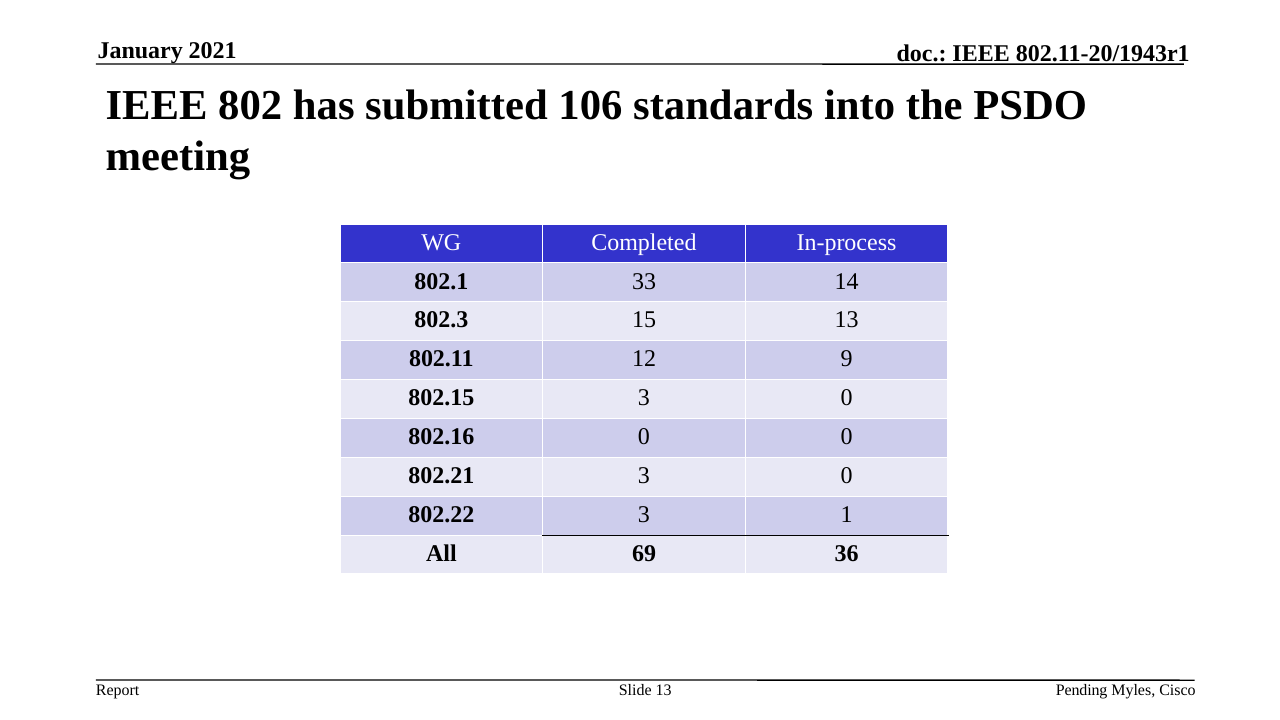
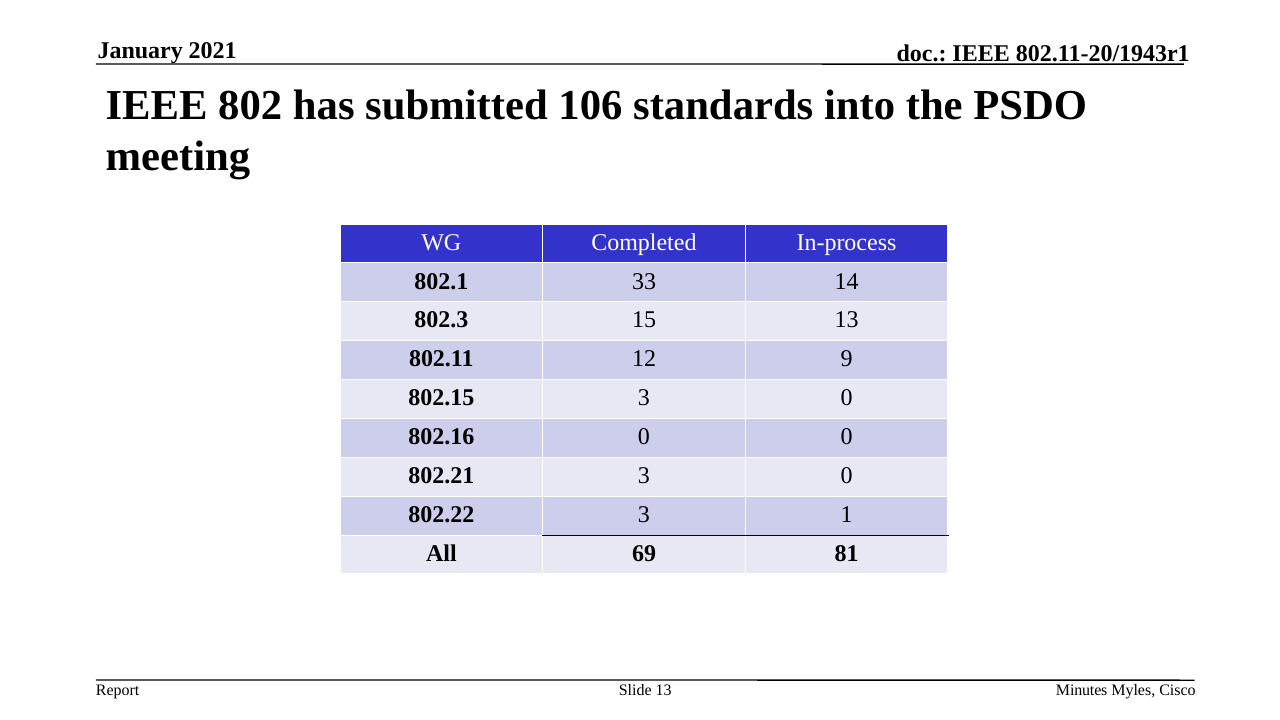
36: 36 -> 81 (847, 553)
Pending: Pending -> Minutes (1082, 691)
